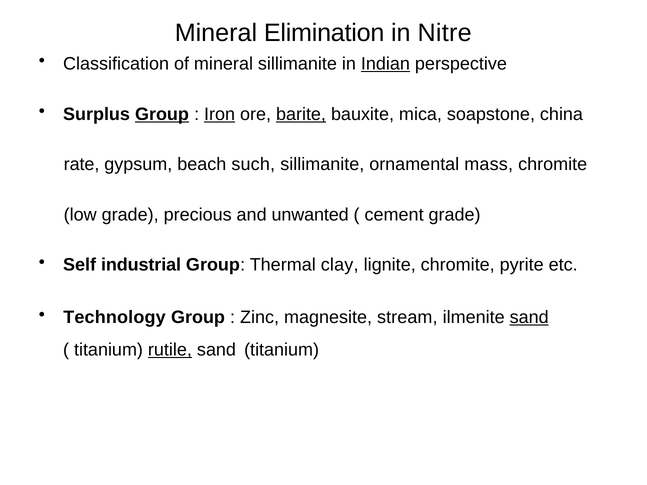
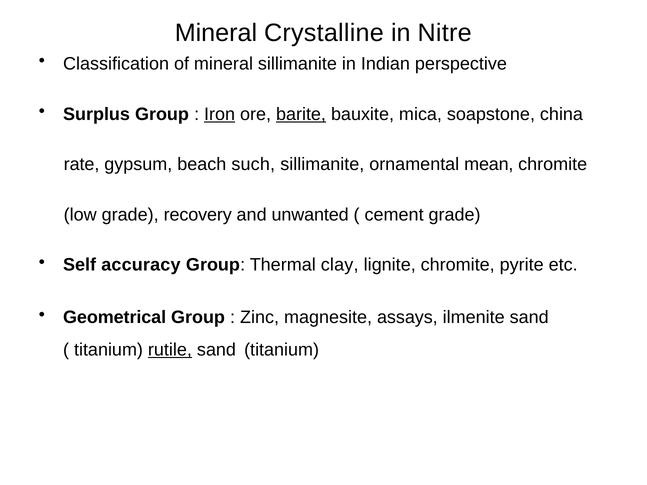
Elimination: Elimination -> Crystalline (324, 33)
Indian underline: present -> none (385, 64)
Group underline: present -> none (162, 114)
mass: mass -> mean (489, 164)
precious: precious -> recovery (198, 215)
industrial: industrial -> accuracy (141, 265)
Technology: Technology -> Geometrical (115, 318)
stream: stream -> assays (407, 318)
sand underline: present -> none (529, 318)
